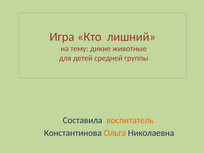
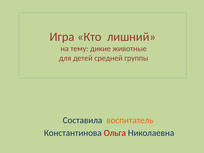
Ольга colour: orange -> red (115, 133)
